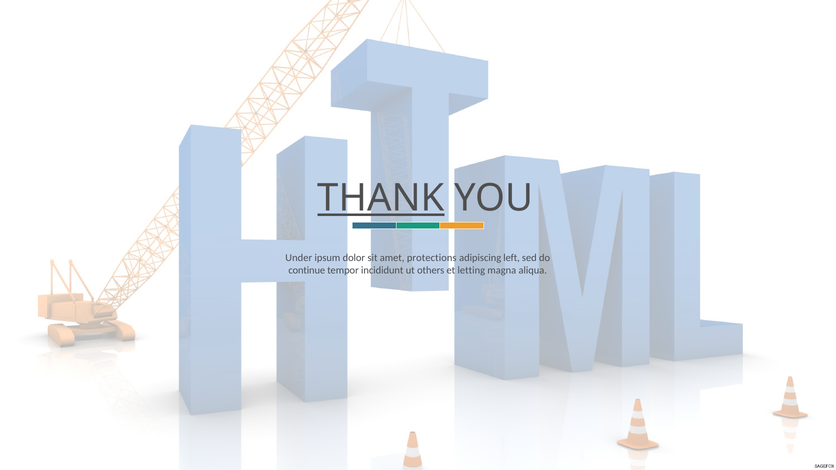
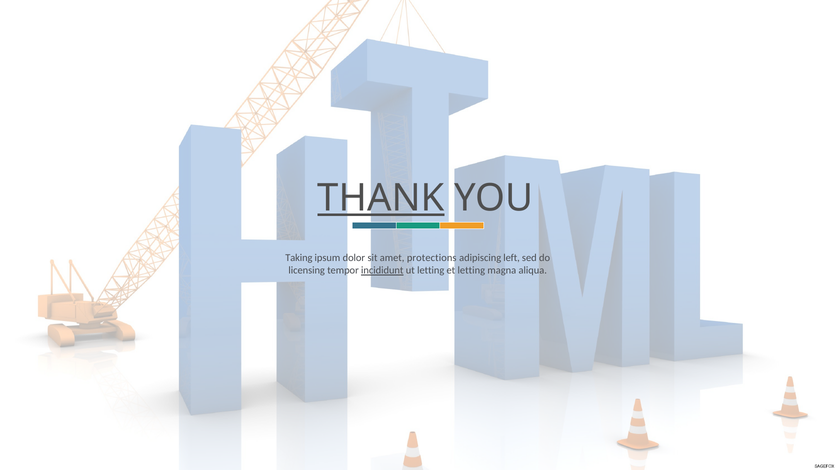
Under: Under -> Taking (299, 258)
continue: continue -> licensing (307, 271)
incididunt underline: none -> present (382, 271)
ut others: others -> letting (431, 271)
